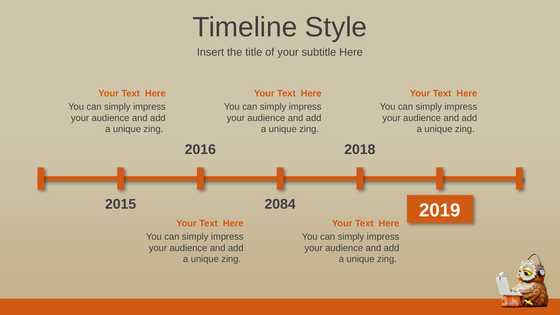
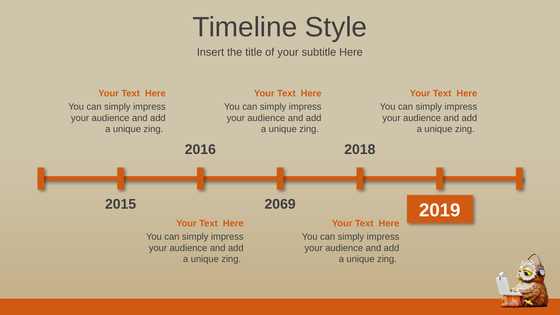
2084: 2084 -> 2069 (280, 204)
